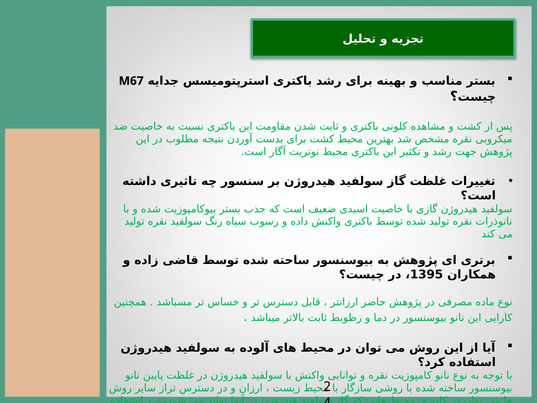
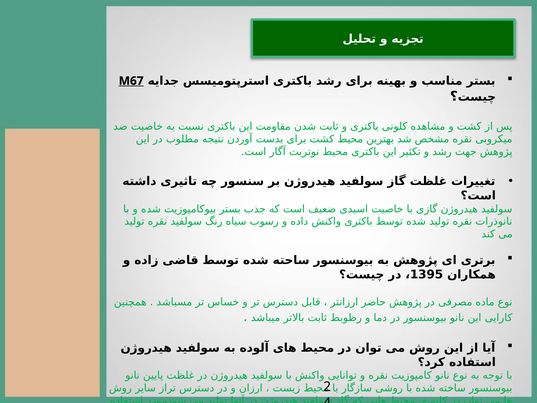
M67 underline: none -> present (131, 81)
